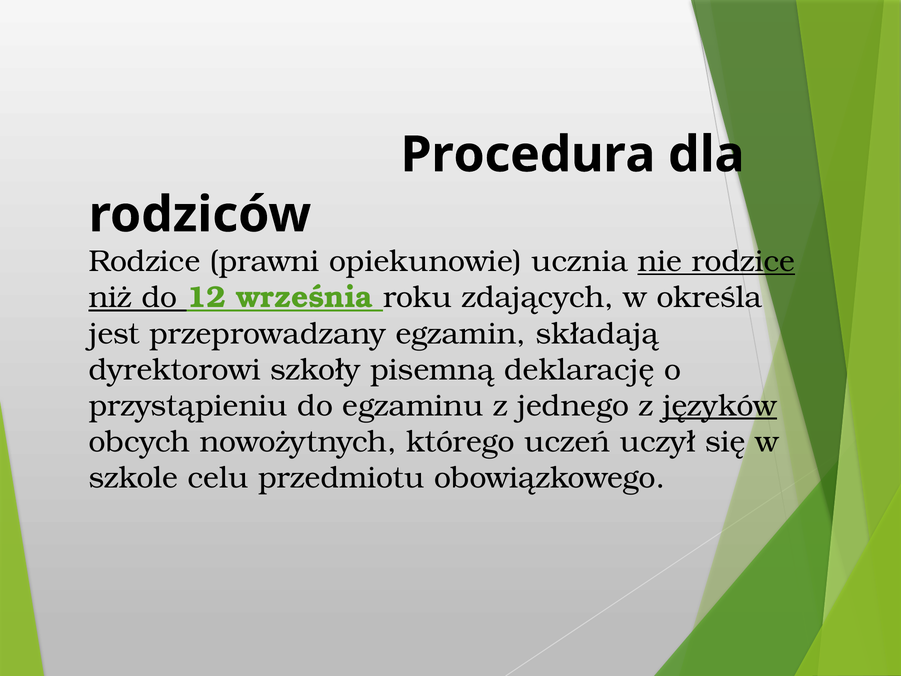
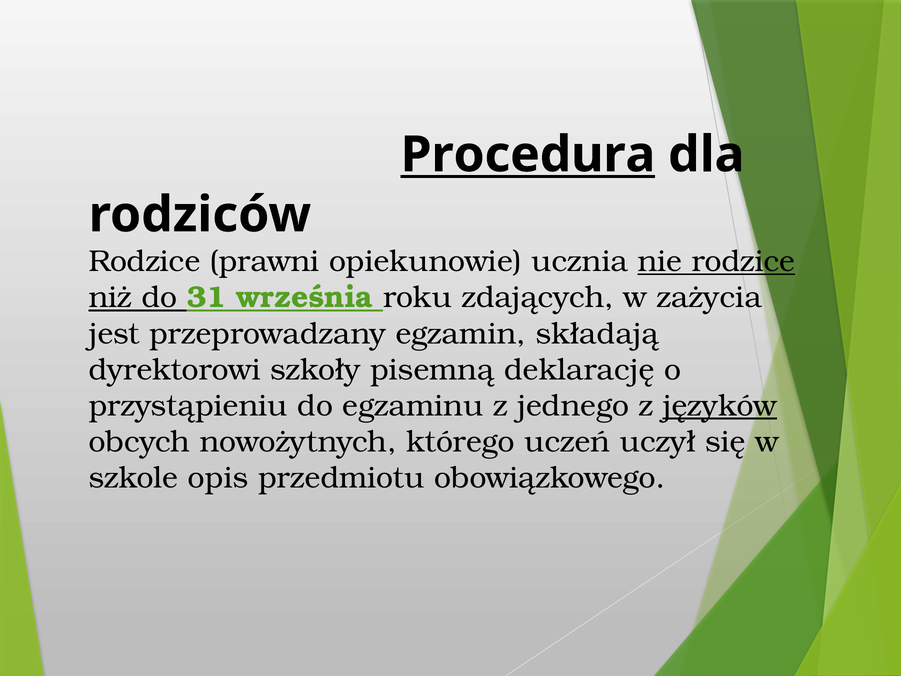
Procedura underline: none -> present (528, 155)
12: 12 -> 31 (206, 297)
określa: określa -> zażycia (709, 297)
celu: celu -> opis (218, 478)
